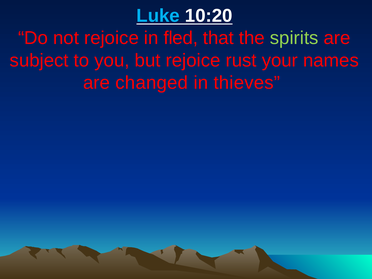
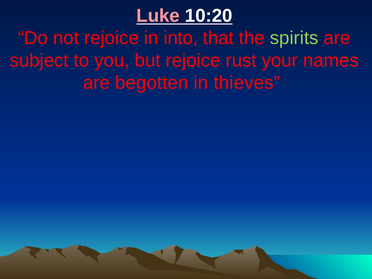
Luke colour: light blue -> pink (158, 16)
fled: fled -> into (181, 38)
changed: changed -> begotten (152, 83)
